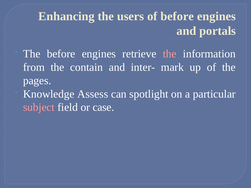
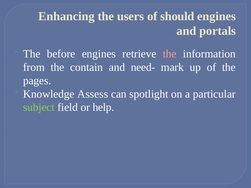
of before: before -> should (177, 16)
inter-: inter- -> need- (143, 67)
subject colour: pink -> light green (39, 107)
case: case -> help (103, 107)
